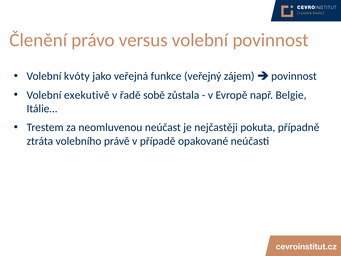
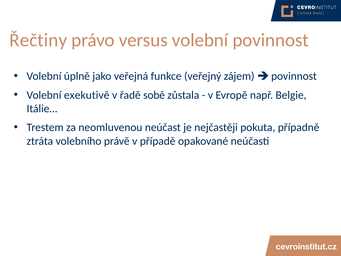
Členění: Členění -> Řečtiny (38, 40)
kvóty: kvóty -> úplně (77, 76)
